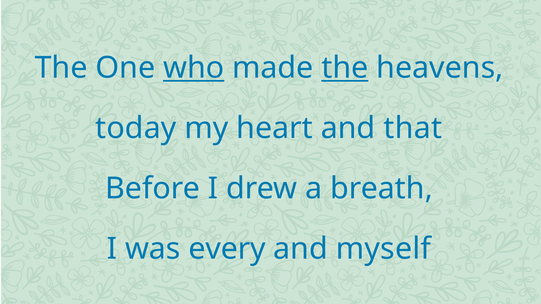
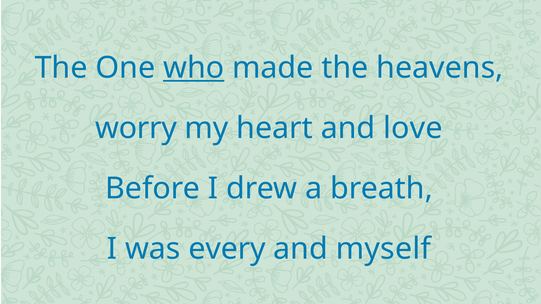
the underline: present -> none (345, 68)
today: today -> worry (136, 128)
that: that -> love (413, 128)
